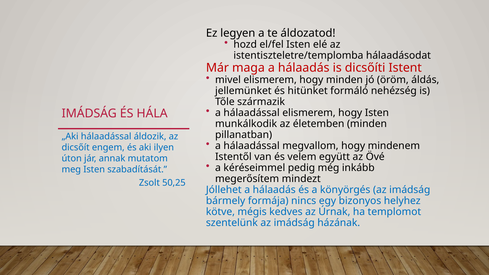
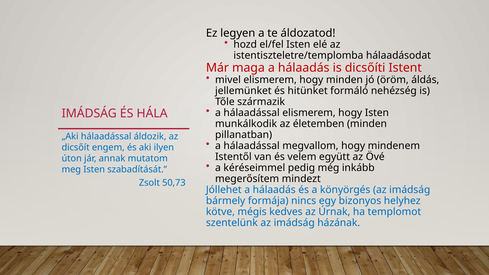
50,25: 50,25 -> 50,73 (174, 183)
